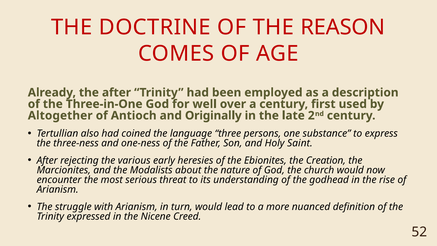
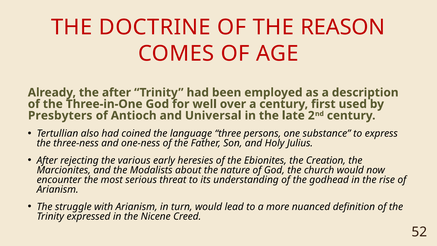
Altogether: Altogether -> Presbyters (60, 115)
Originally: Originally -> Universal (213, 115)
Saint: Saint -> Julius (300, 143)
